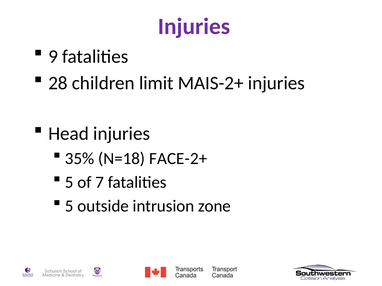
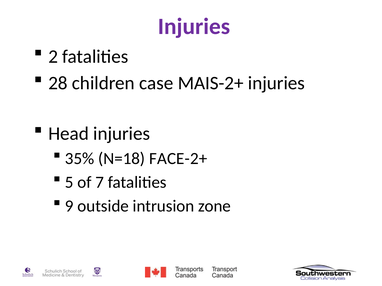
9: 9 -> 2 (53, 57)
limit: limit -> case (156, 83)
5: 5 -> 9 (69, 206)
